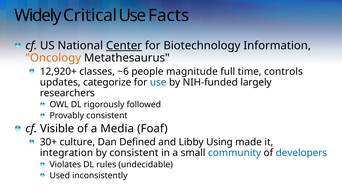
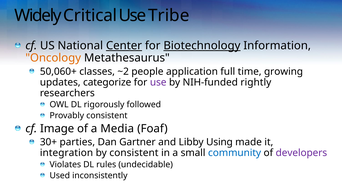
Facts: Facts -> Tribe (169, 16)
Biotechnology underline: none -> present (202, 46)
12,920+: 12,920+ -> 50,060+ (58, 72)
~6: ~6 -> ~2 (123, 72)
magnitude: magnitude -> application (192, 72)
controls: controls -> growing (284, 72)
use colour: blue -> purple (158, 82)
largely: largely -> rightly (256, 82)
Visible: Visible -> Image (57, 129)
culture: culture -> parties (77, 142)
Defined: Defined -> Gartner (137, 142)
developers colour: blue -> purple (301, 153)
